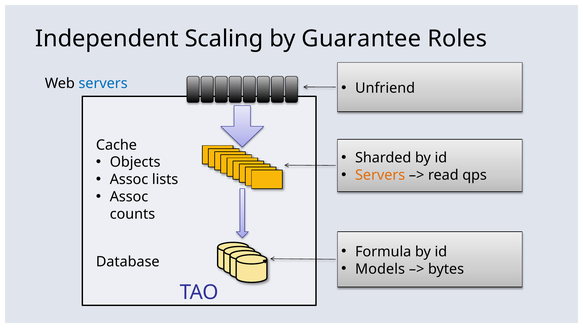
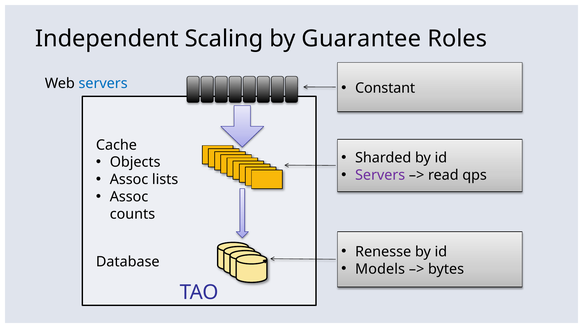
Unfriend: Unfriend -> Constant (385, 88)
Servers colour: orange -> purple (380, 175)
Formula: Formula -> Renesse (383, 252)
